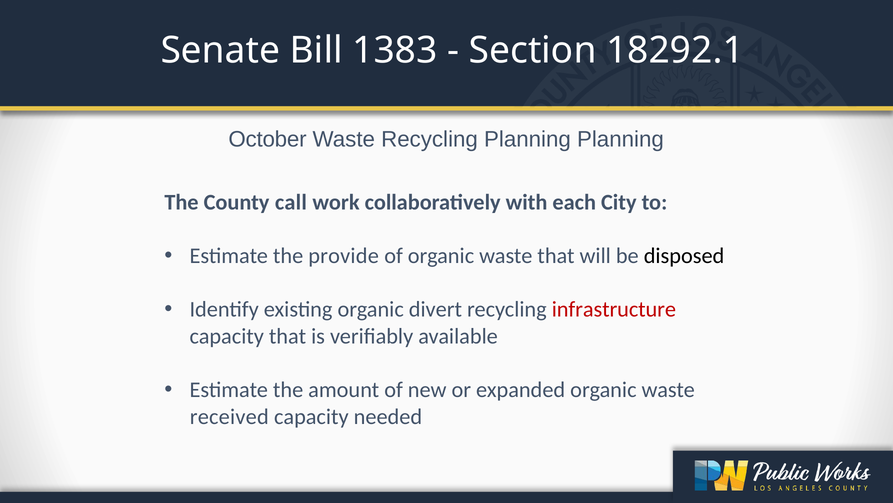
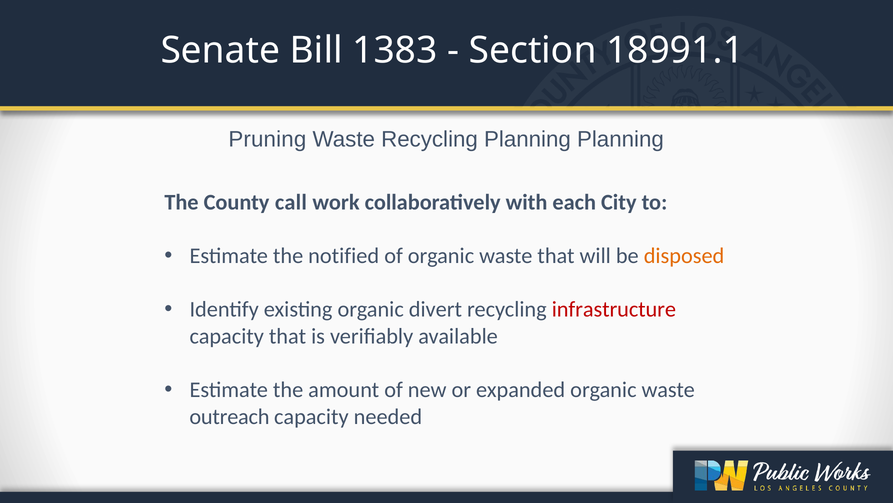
18292.1: 18292.1 -> 18991.1 (675, 50)
October: October -> Pruning (267, 139)
provide: provide -> notified (344, 256)
disposed colour: black -> orange (684, 256)
received: received -> outreach (229, 416)
